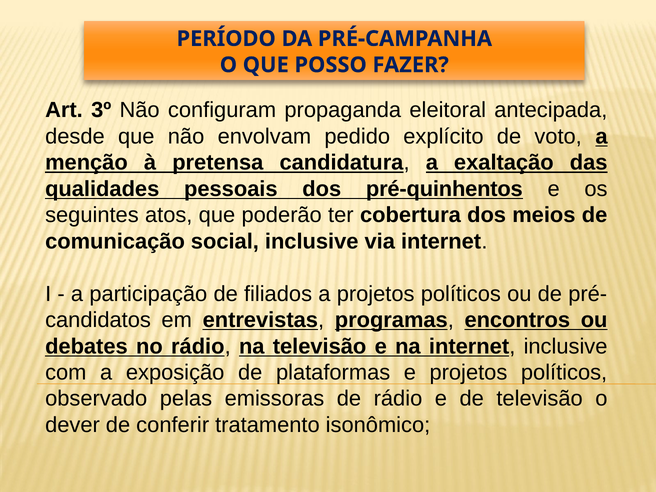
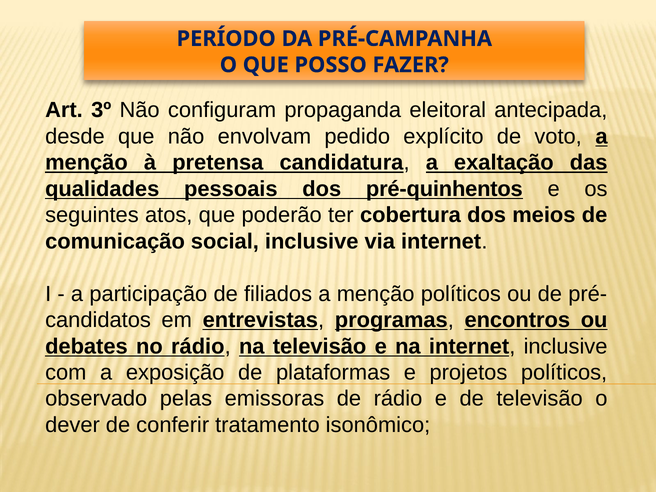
filiados a projetos: projetos -> menção (376, 294)
